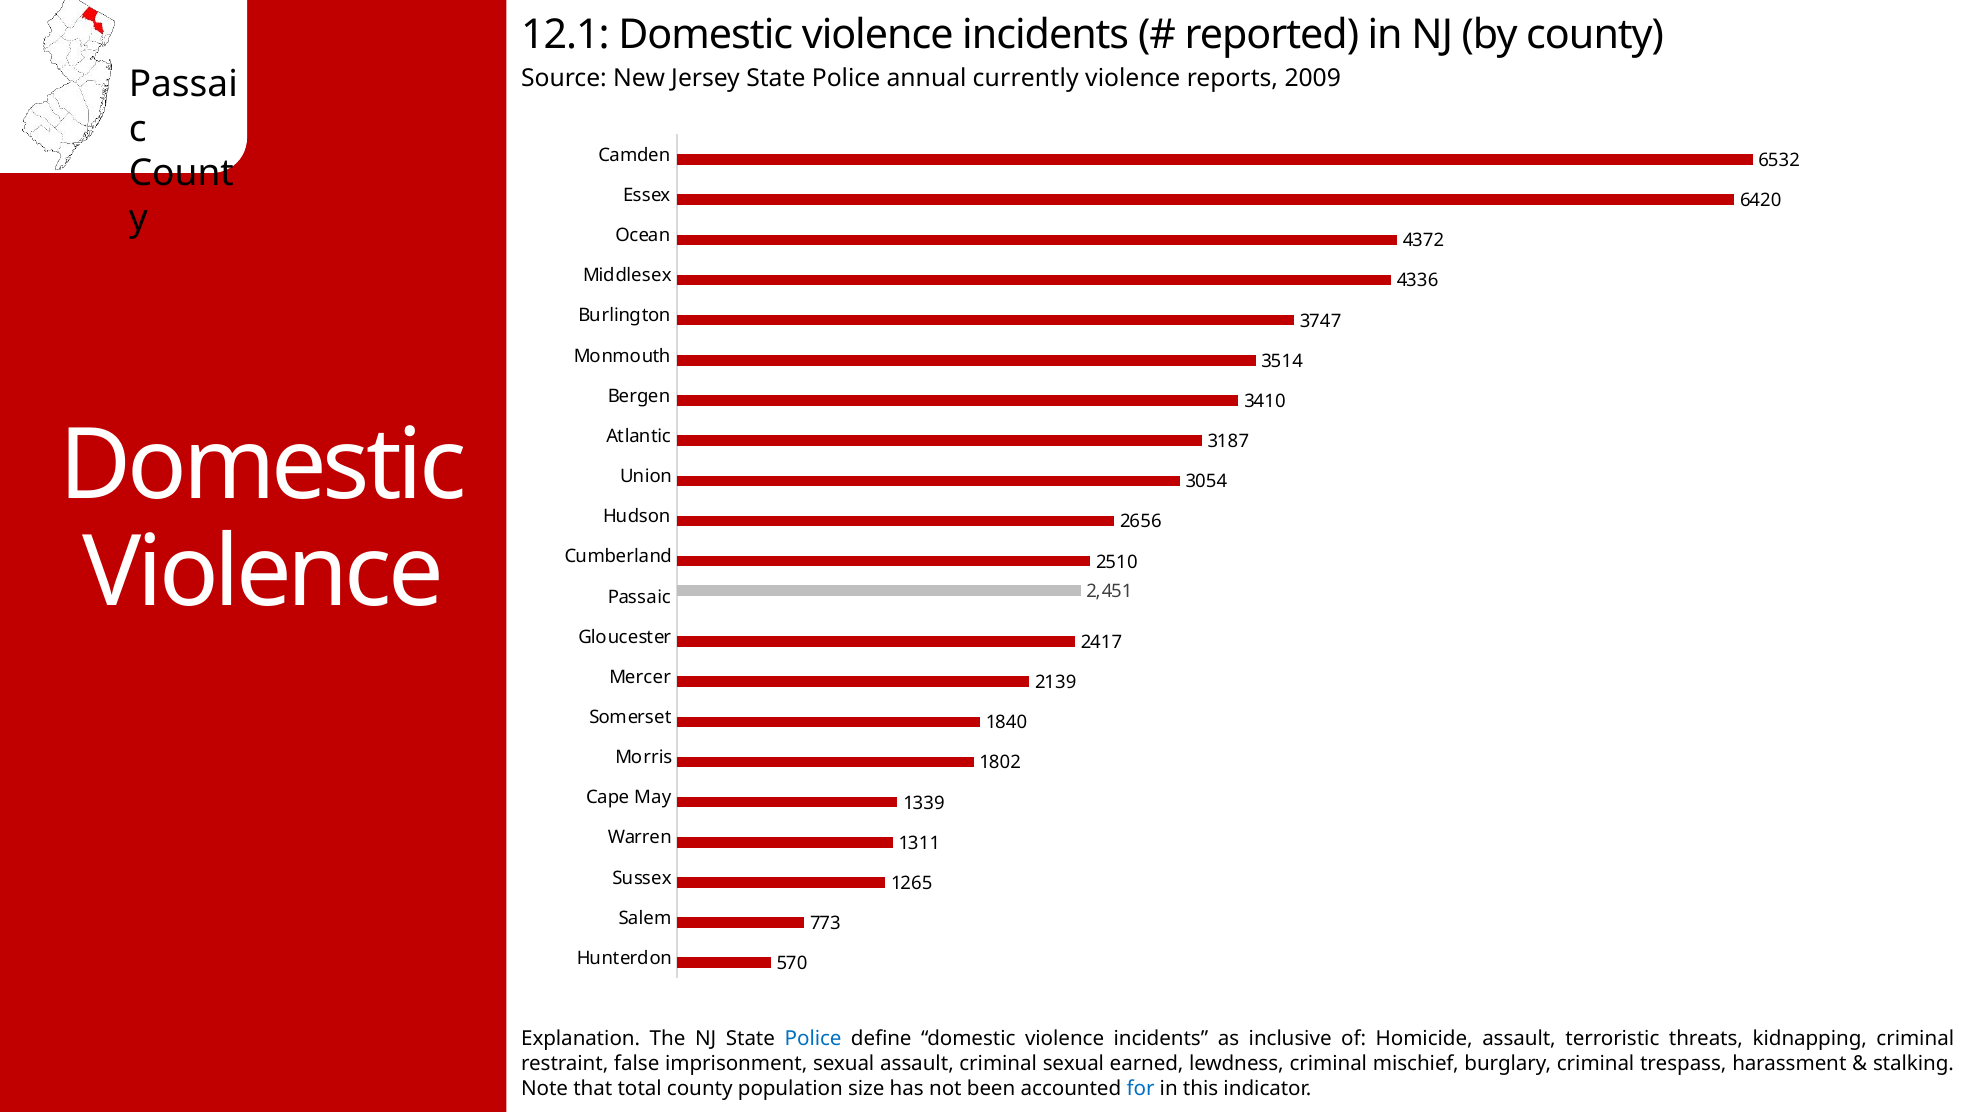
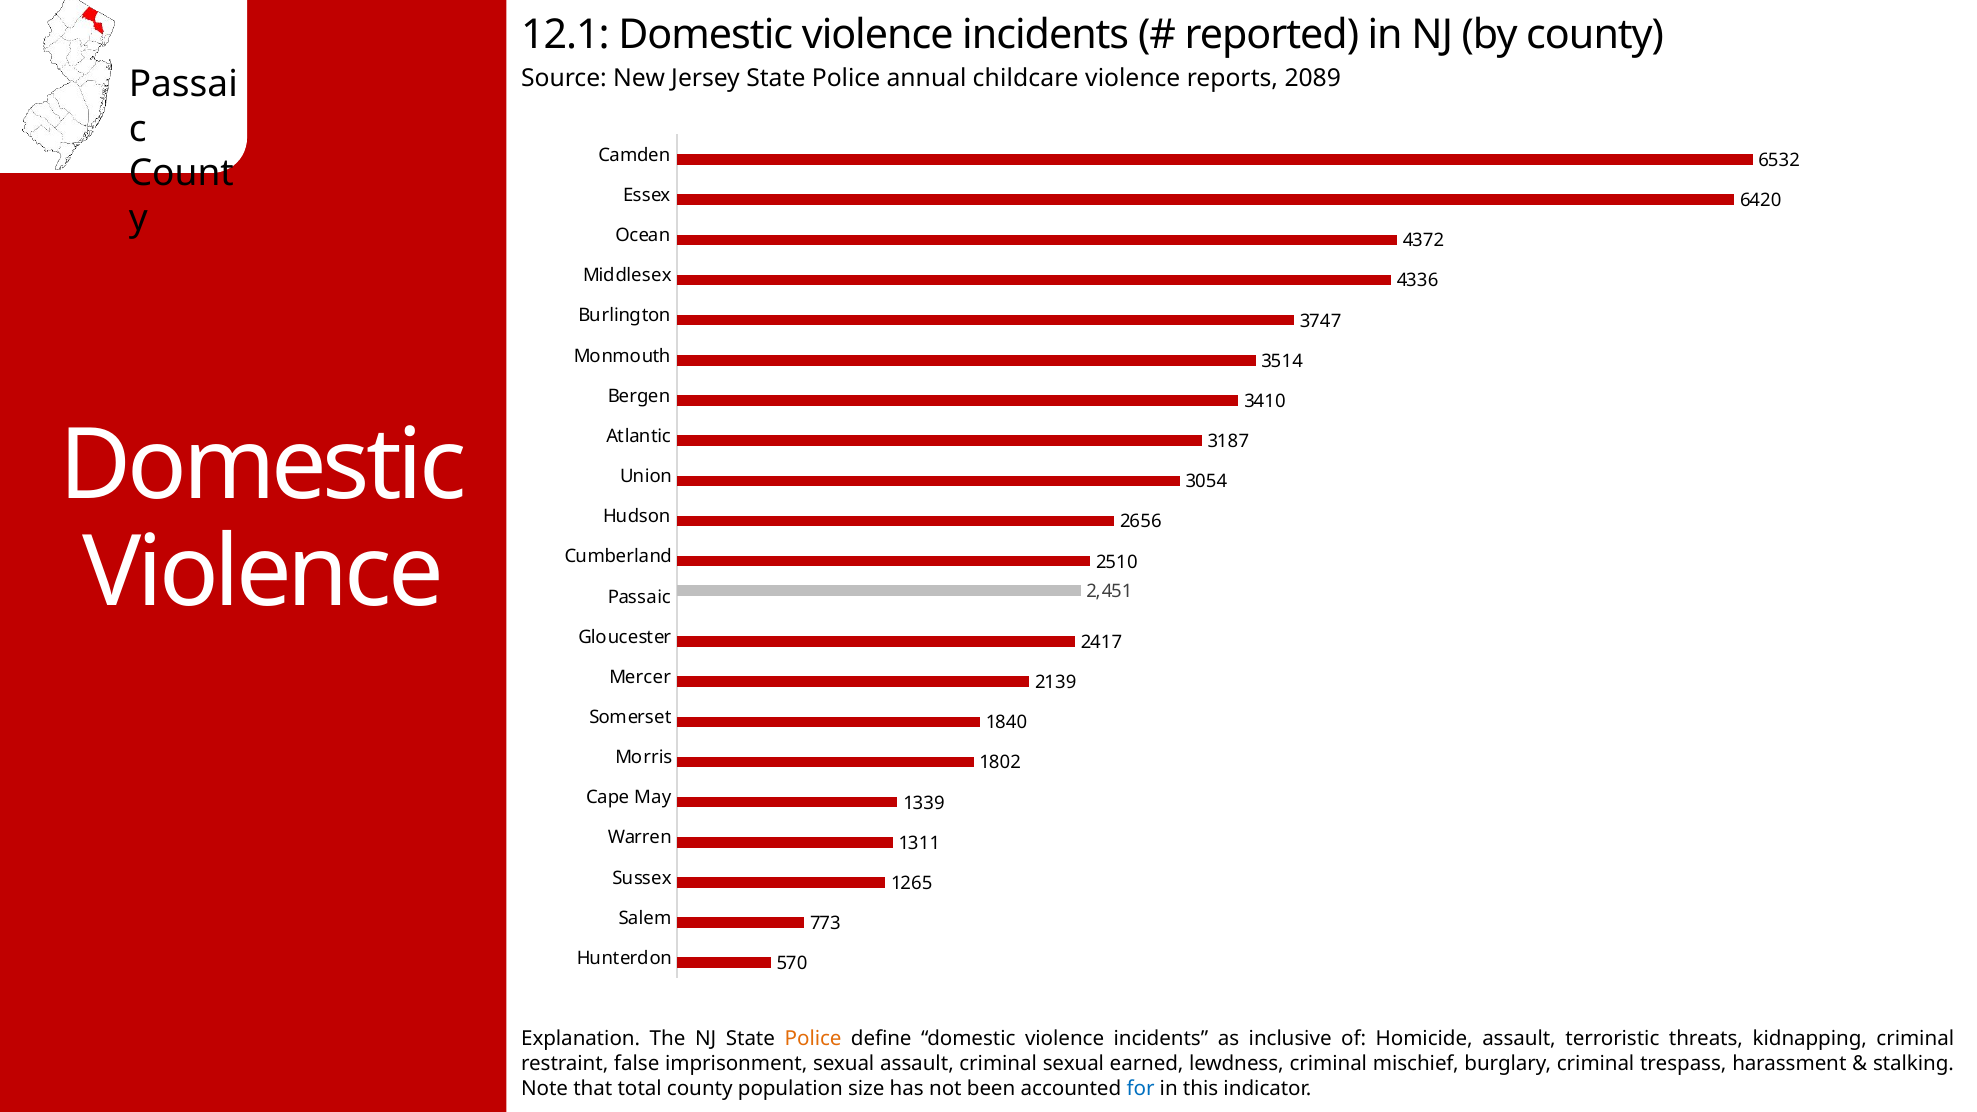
currently: currently -> childcare (1026, 79)
2009: 2009 -> 2089 (1313, 79)
Police colour: blue -> orange (813, 1039)
